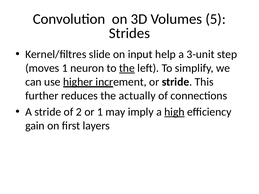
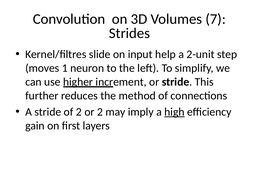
5: 5 -> 7 (216, 19)
3-unit: 3-unit -> 2-unit (201, 54)
the underline: present -> none (127, 68)
actually: actually -> method (137, 96)
or 1: 1 -> 2 (100, 112)
